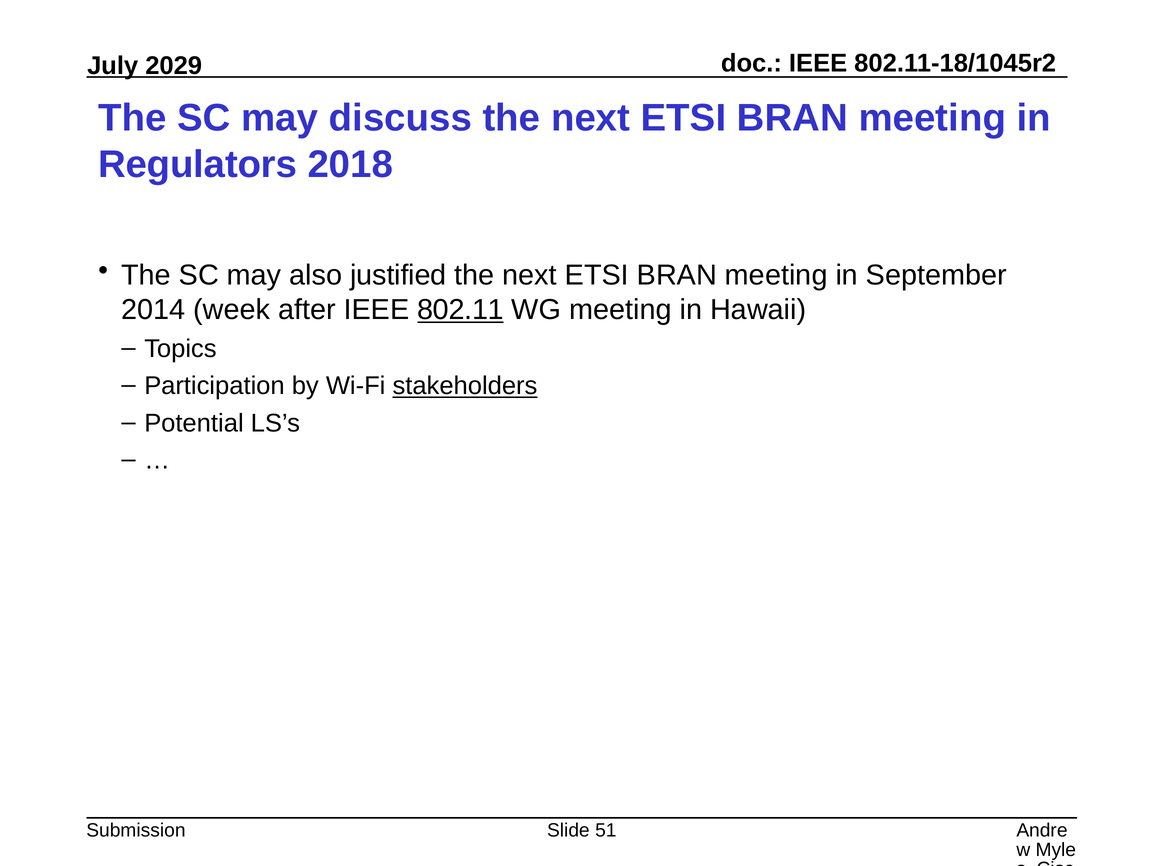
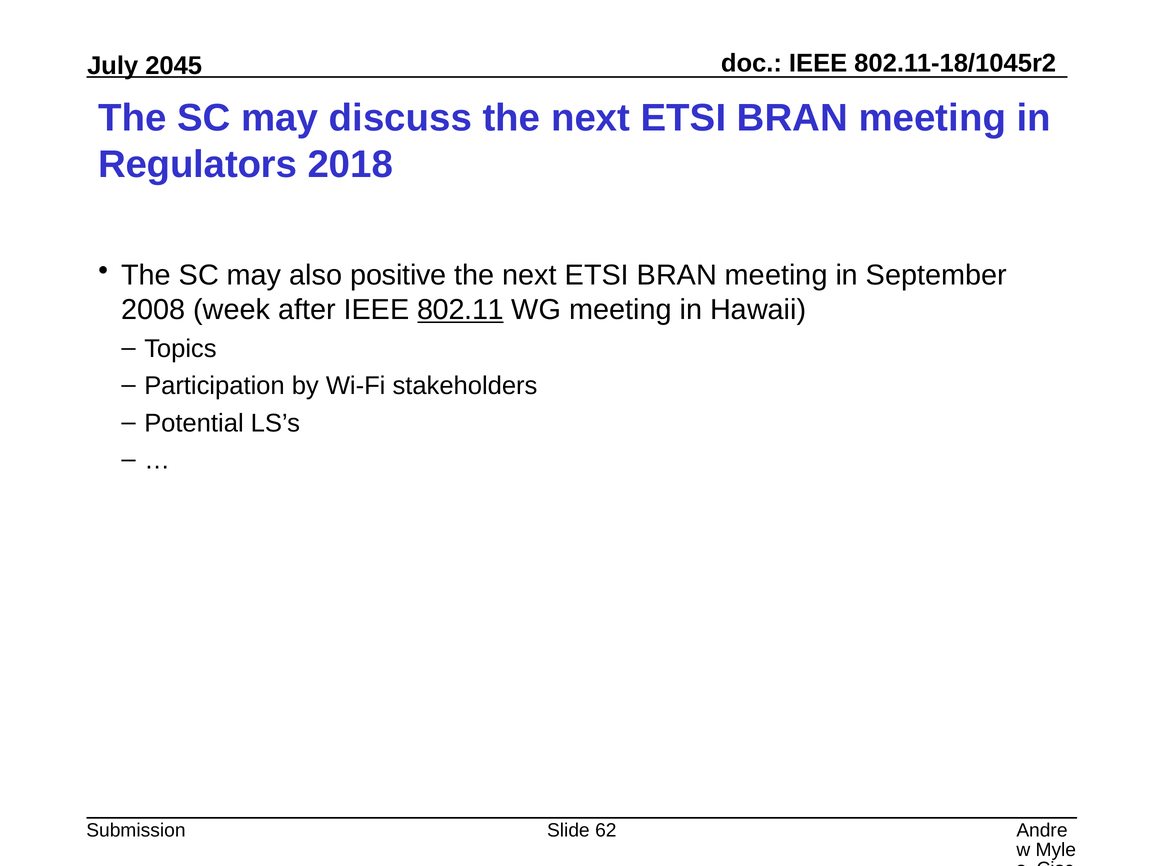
2029: 2029 -> 2045 (174, 66)
justified: justified -> positive (398, 275)
2014: 2014 -> 2008 (153, 310)
stakeholders underline: present -> none (465, 386)
51: 51 -> 62 (606, 830)
